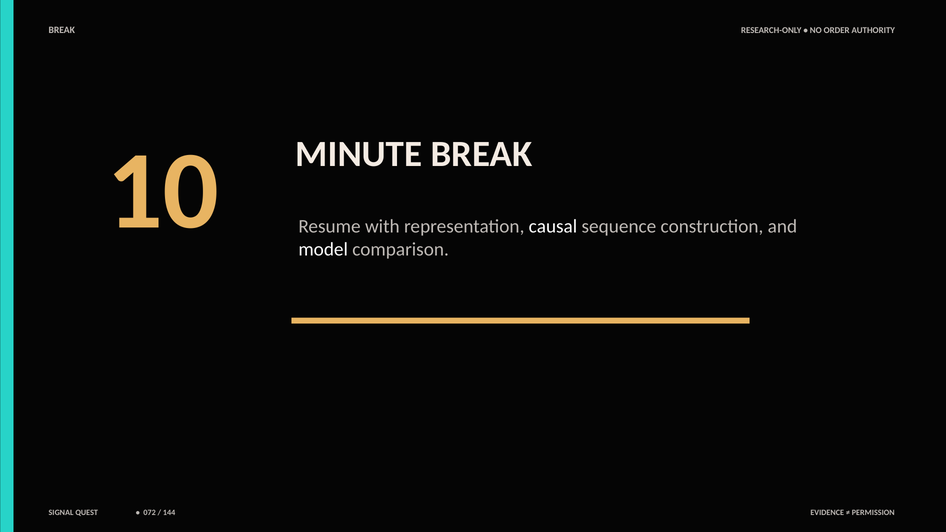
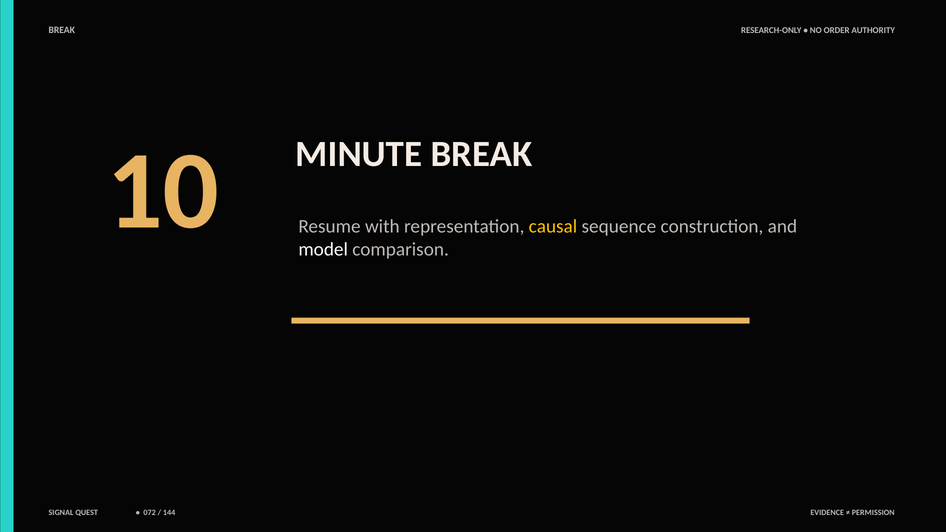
causal colour: white -> yellow (553, 226)
